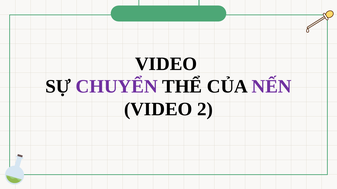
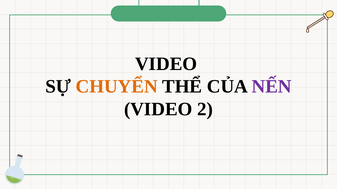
CHUYỂN colour: purple -> orange (117, 87)
